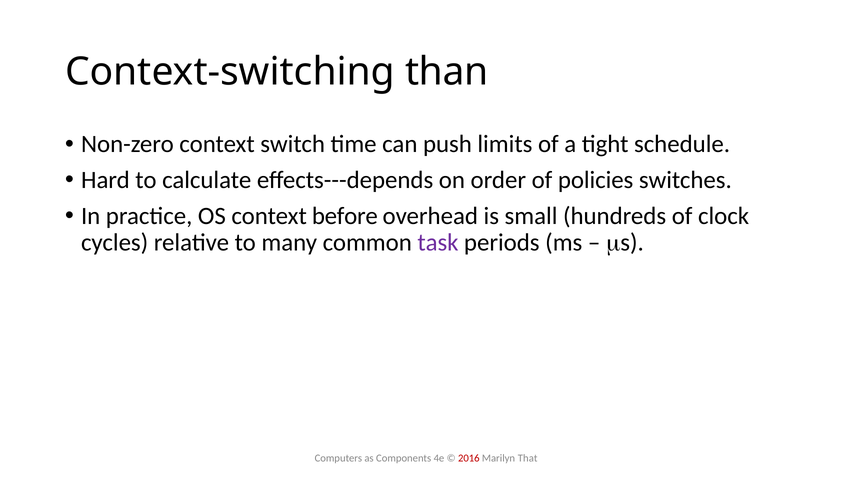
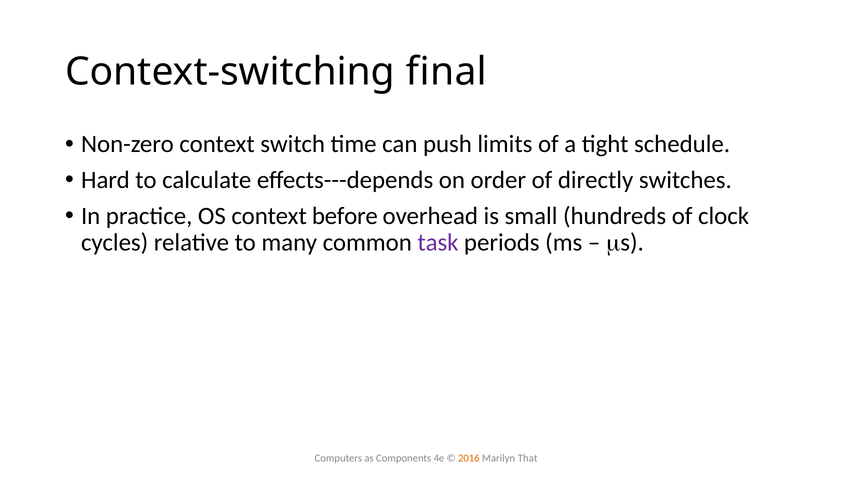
than: than -> final (446, 72)
policies: policies -> directly (596, 180)
2016 colour: red -> orange (469, 458)
